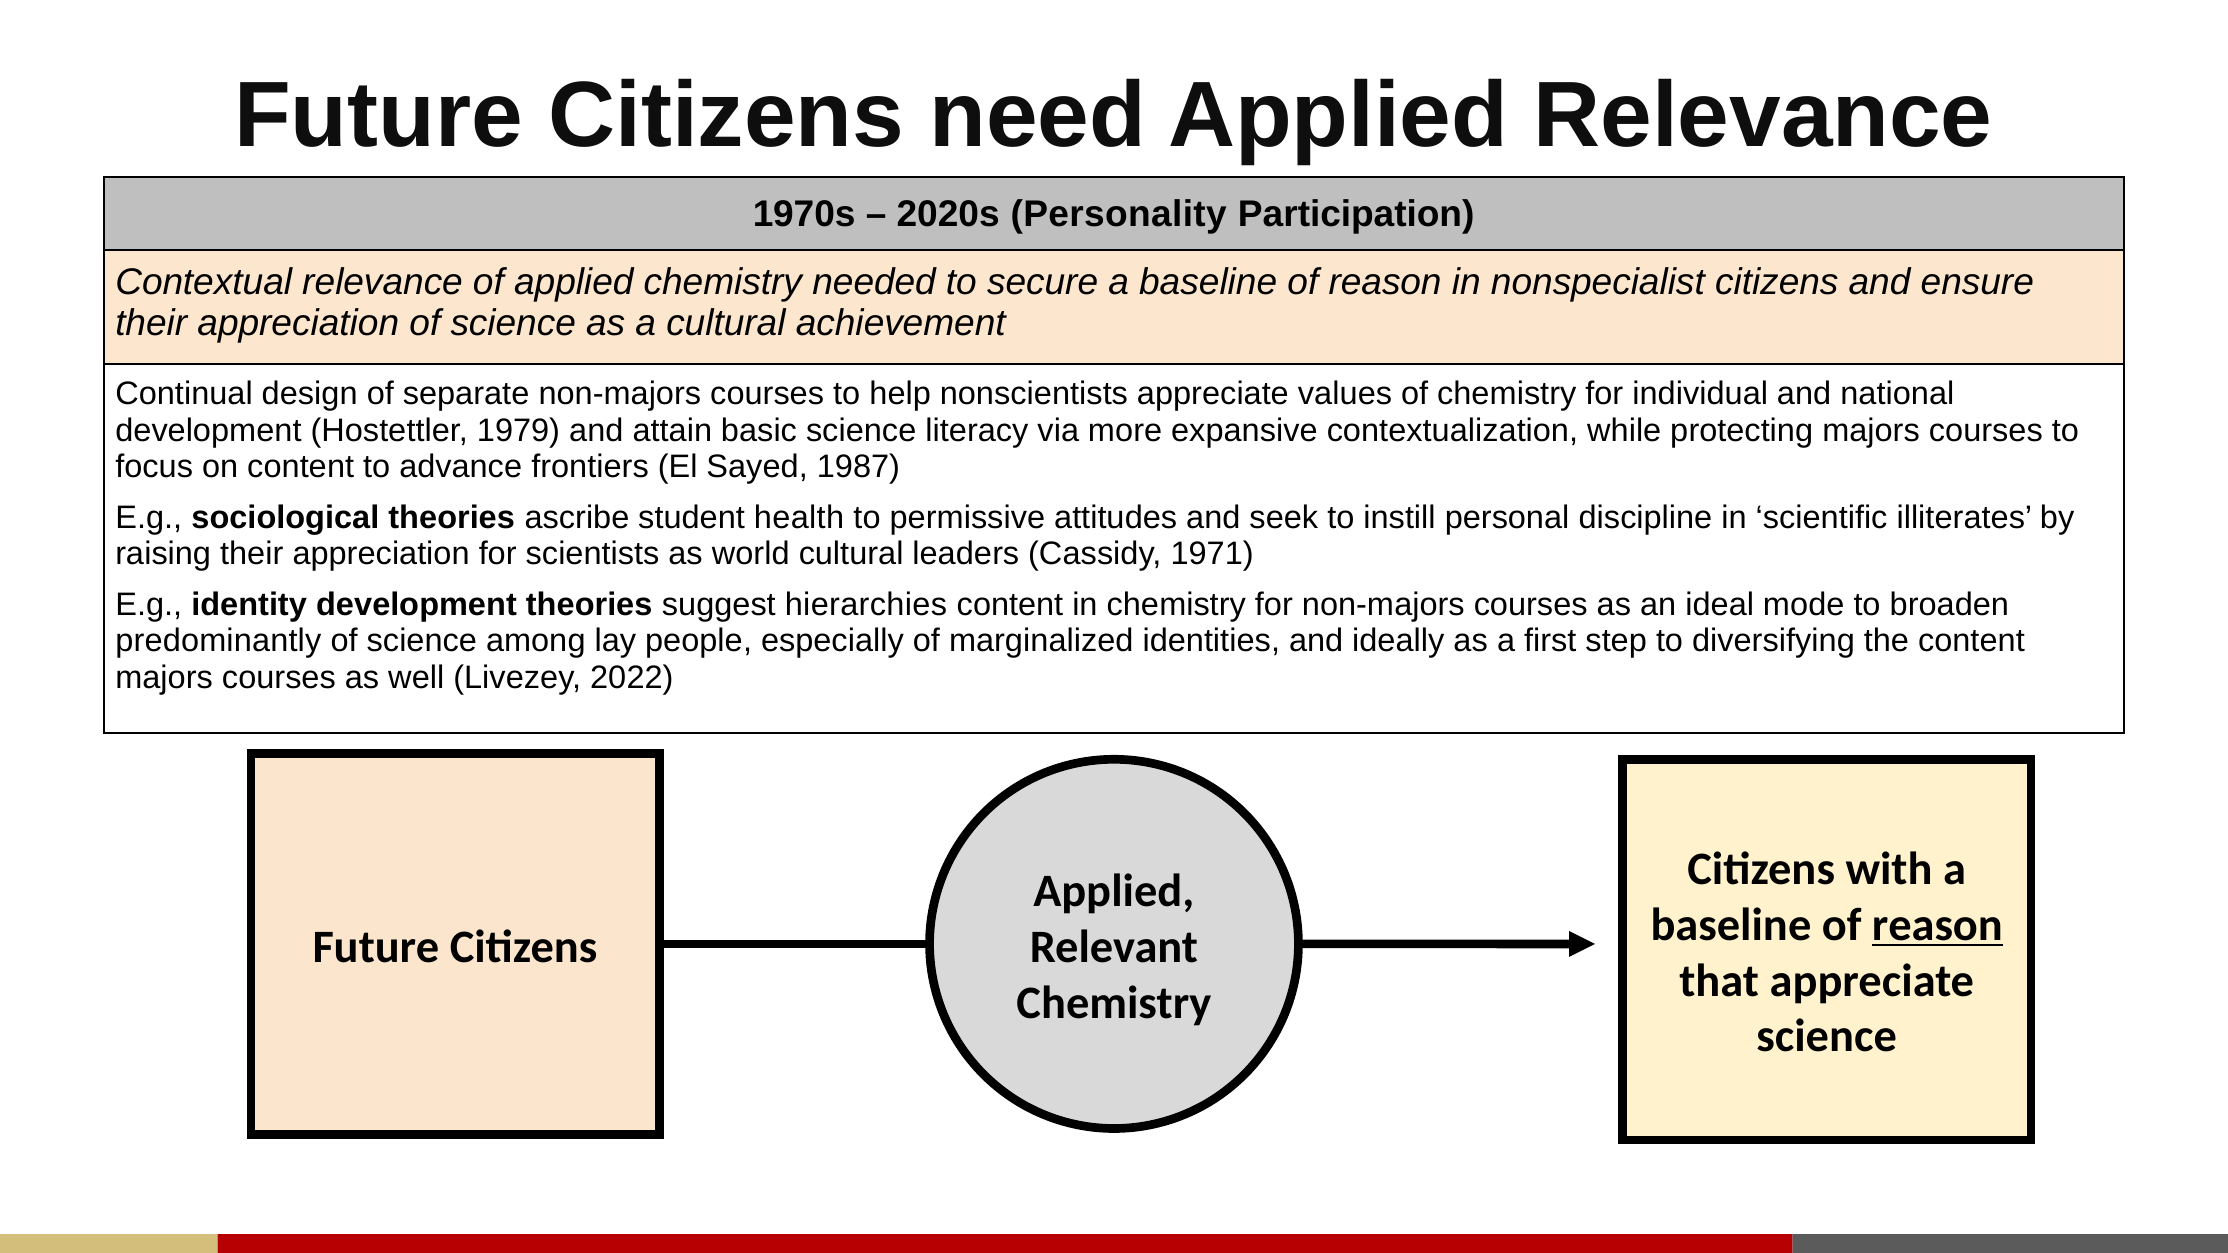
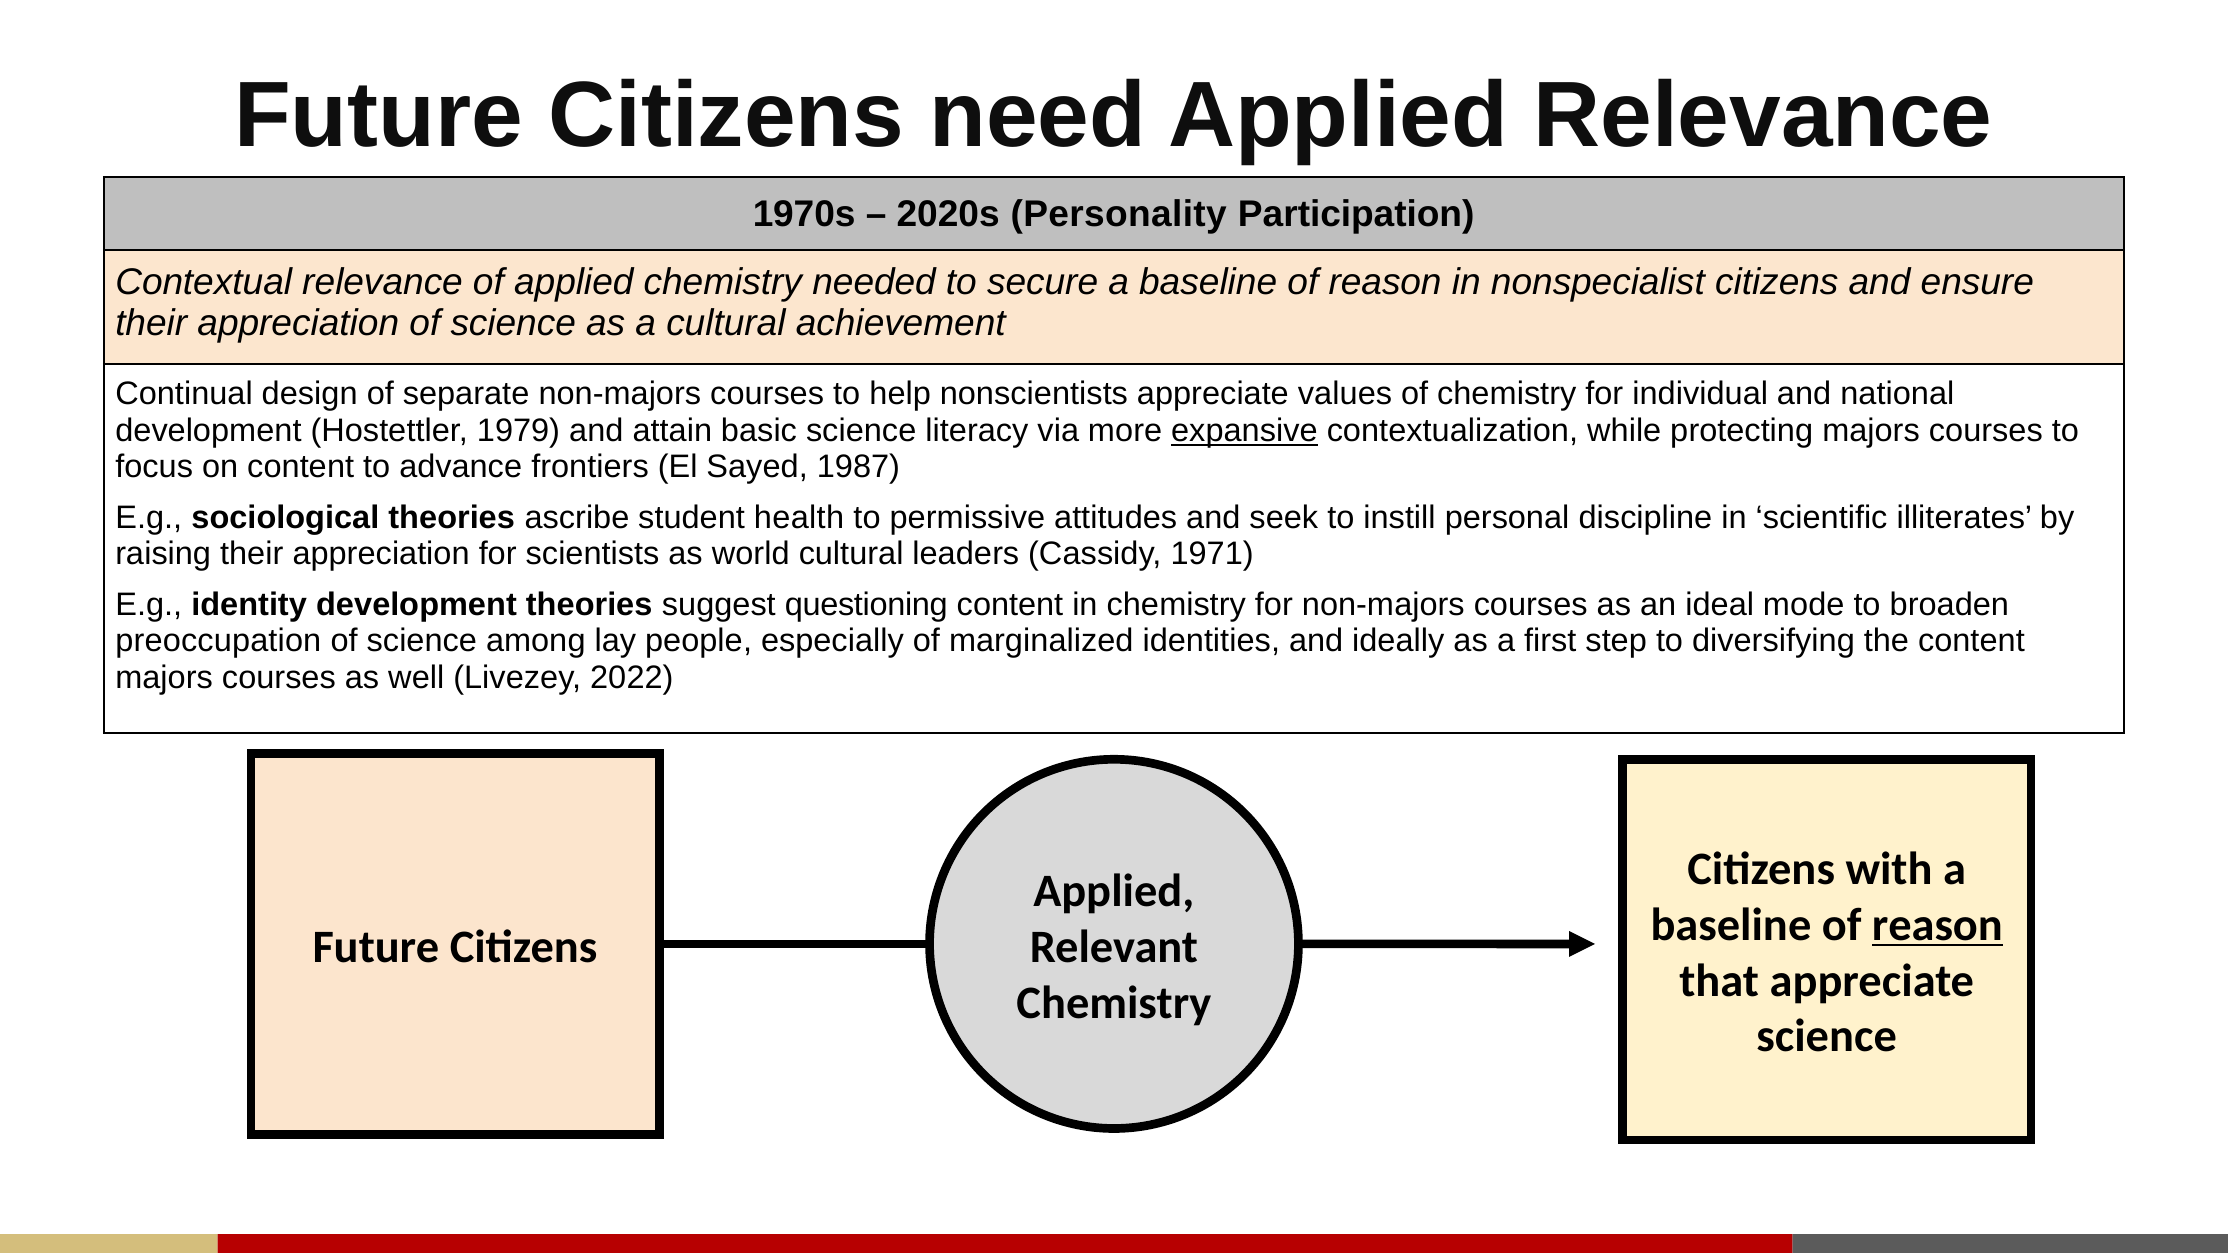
expansive underline: none -> present (1244, 431)
hierarchies: hierarchies -> questioning (866, 605)
predominantly: predominantly -> preoccupation (218, 641)
